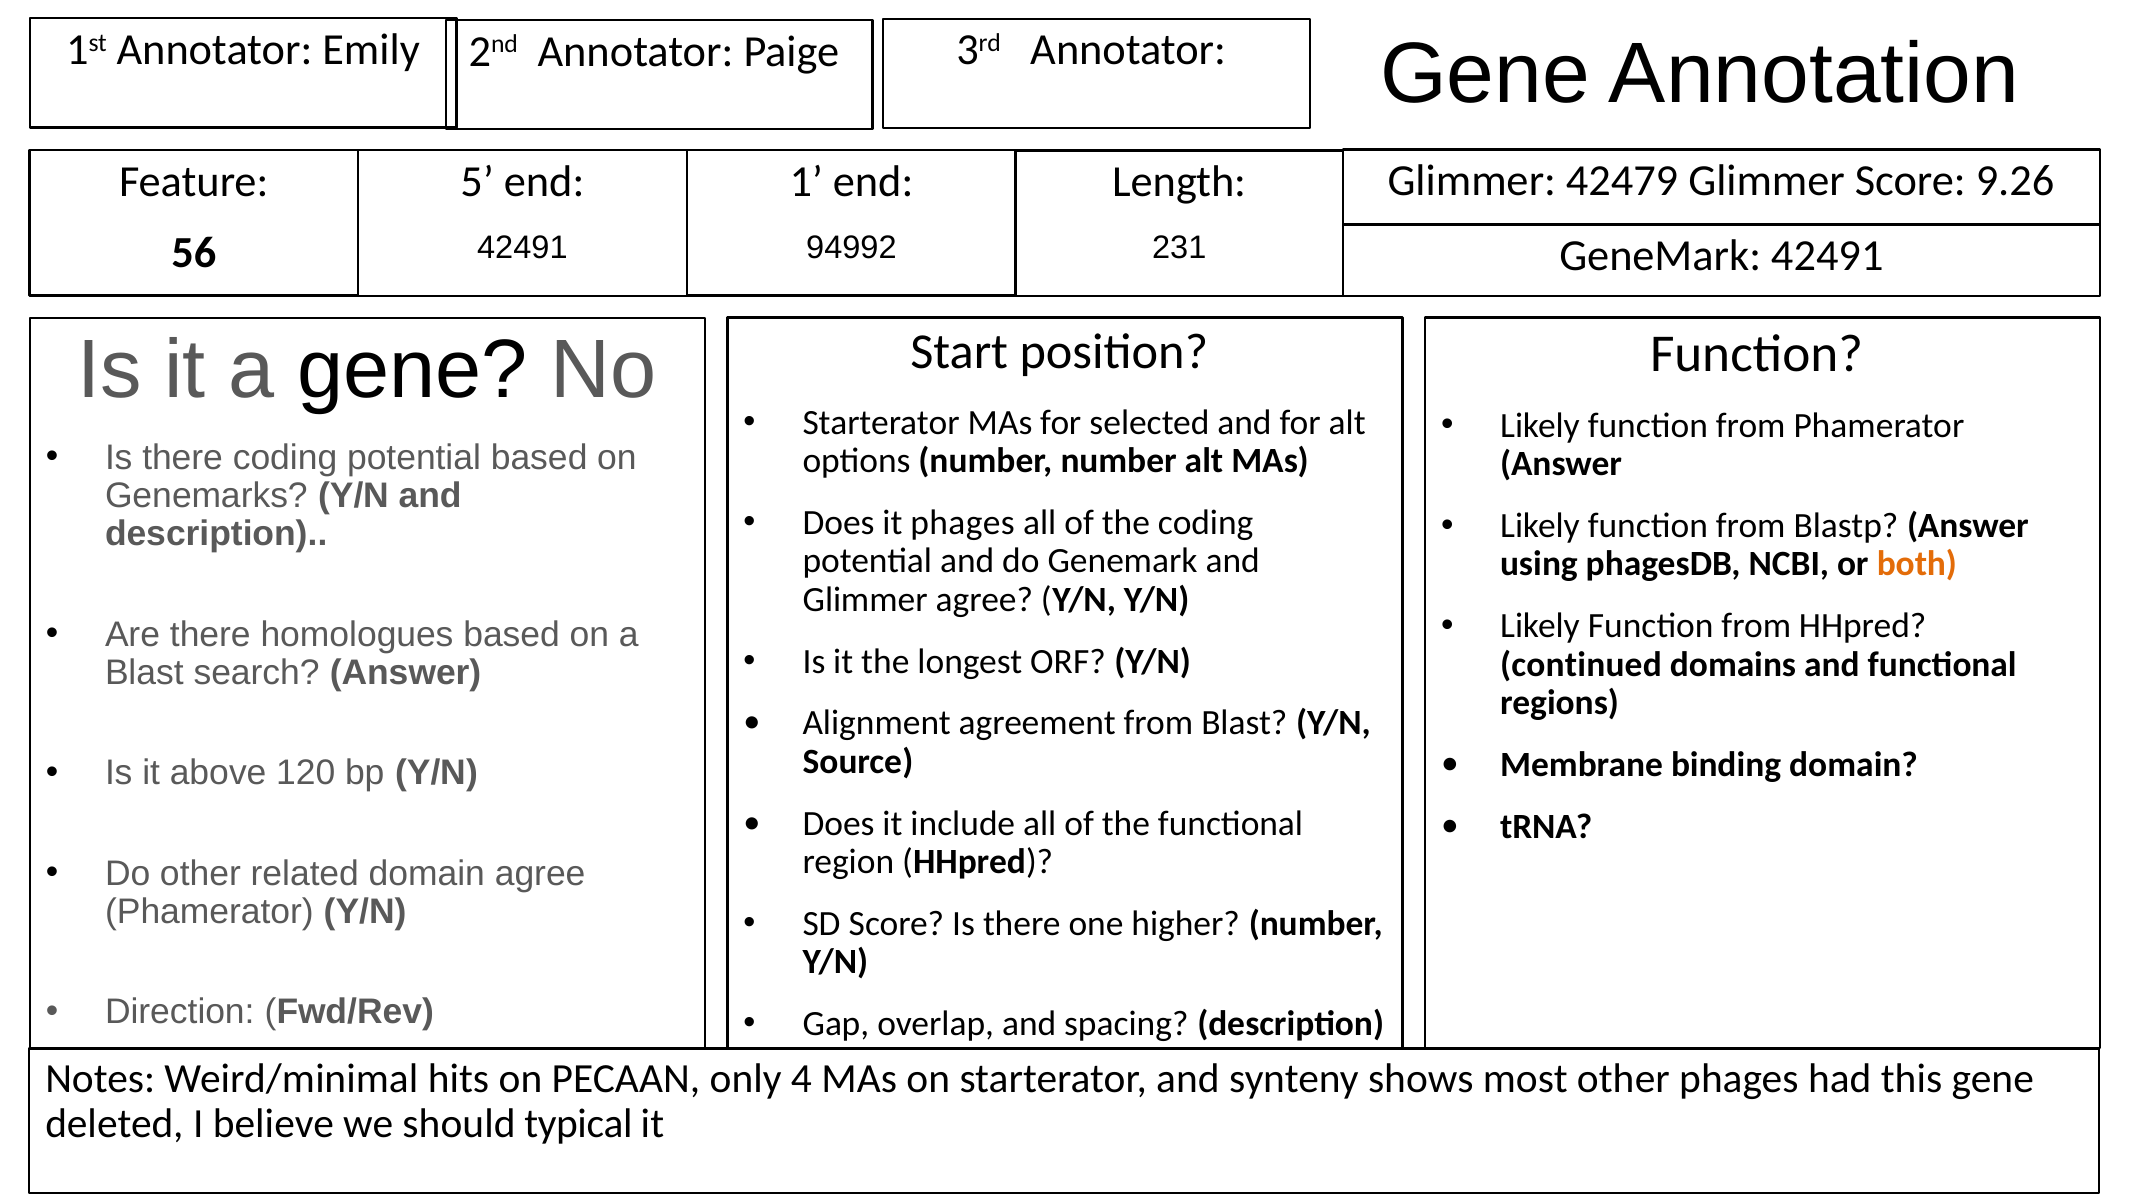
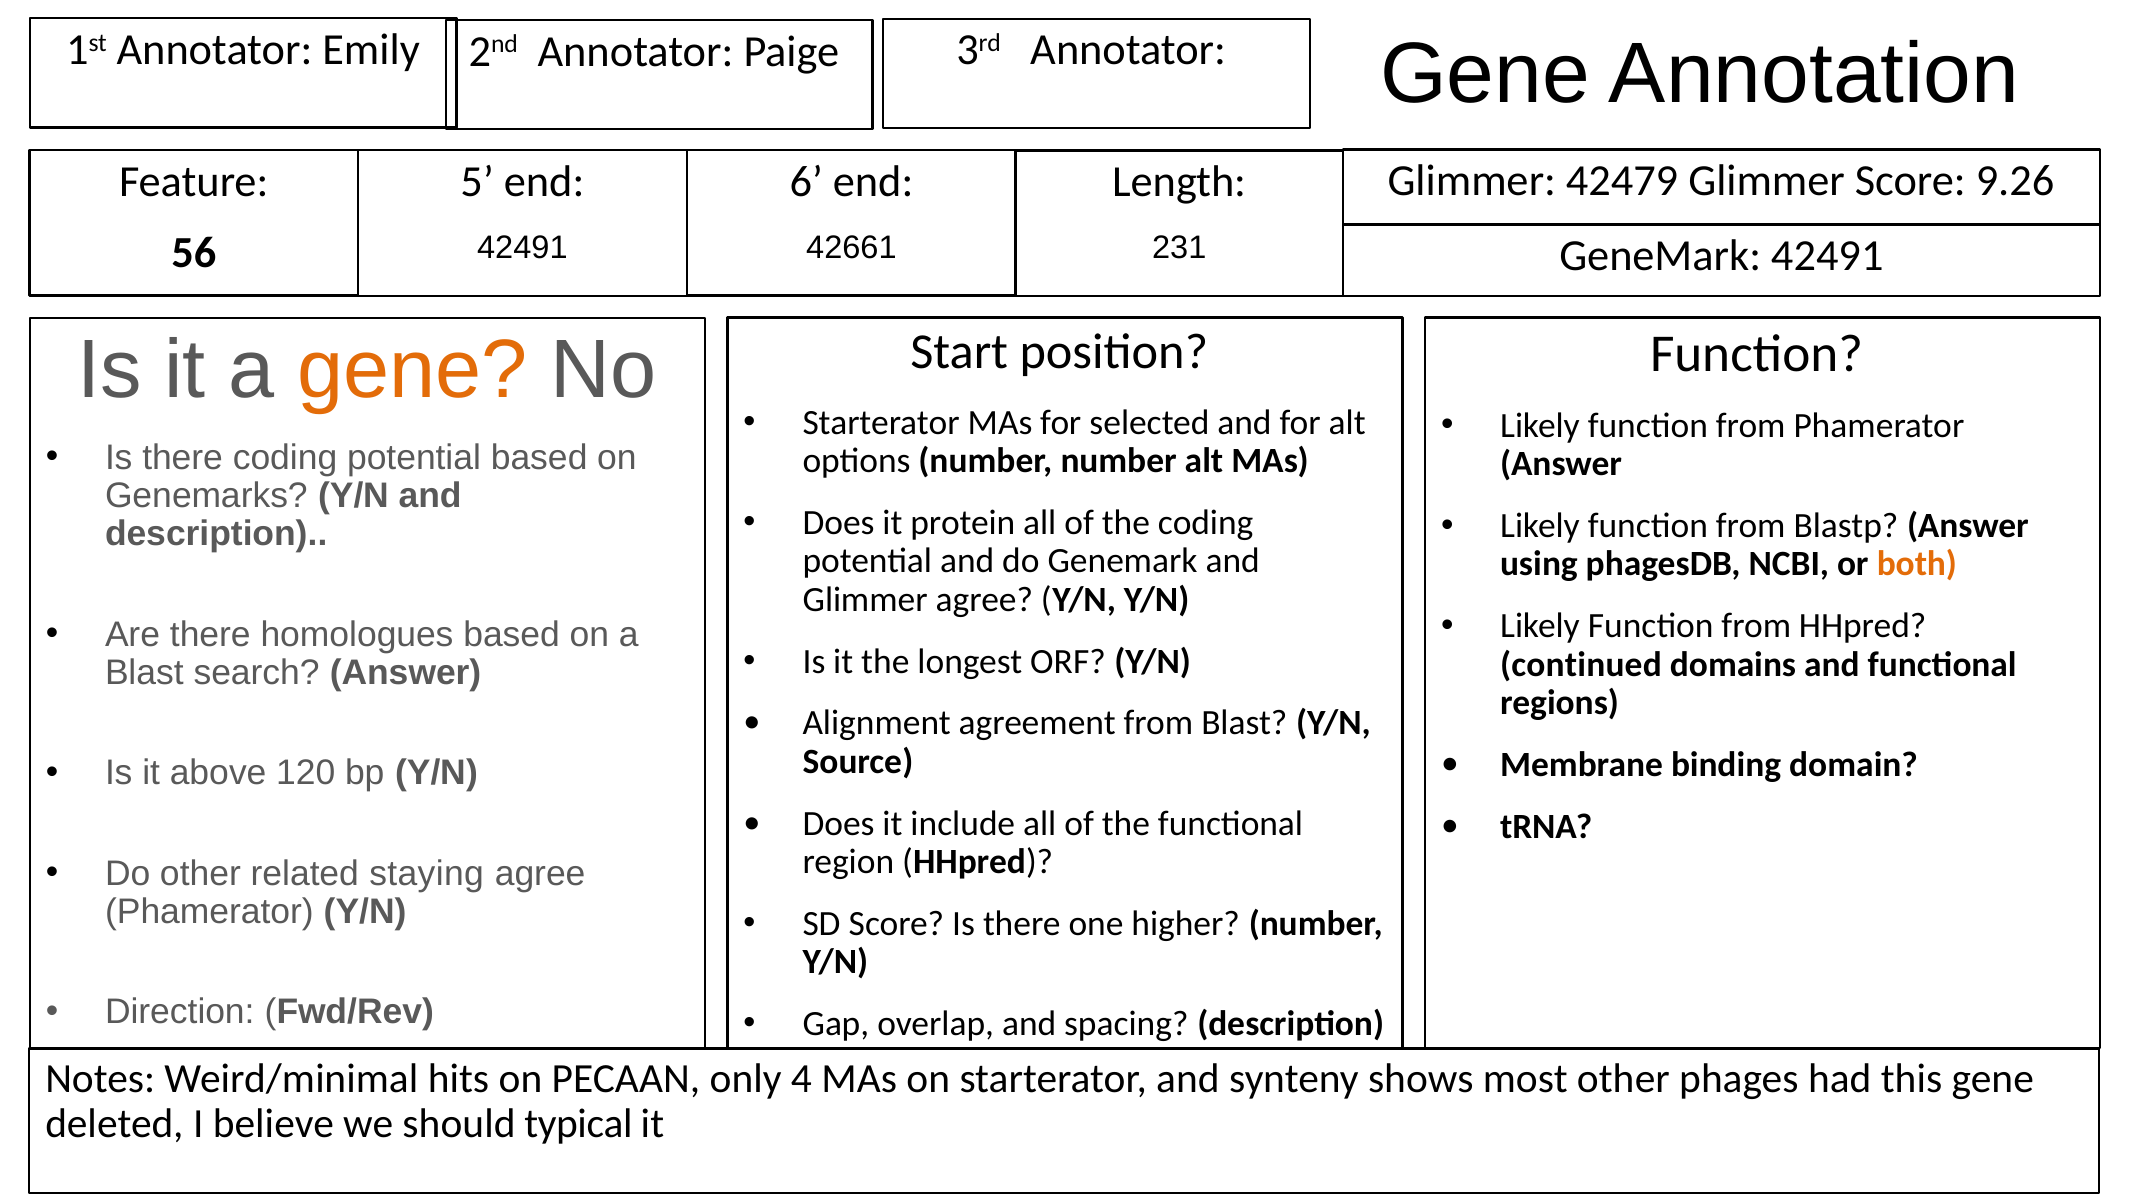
1: 1 -> 6 (806, 182)
94992: 94992 -> 42661 (851, 247)
gene colour: black -> orange (413, 370)
it phages: phages -> protein (963, 523)
related domain: domain -> staying (427, 873)
